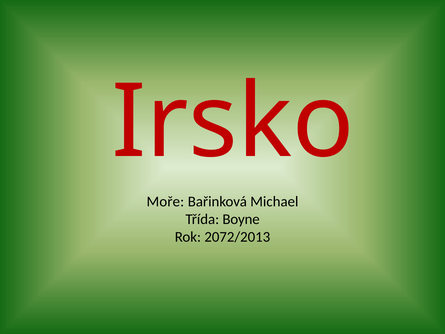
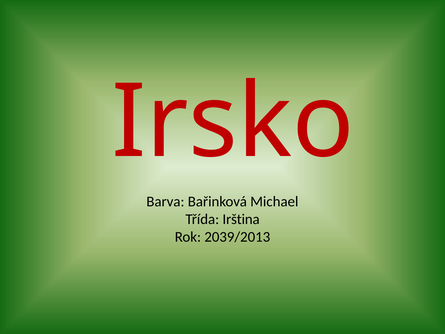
Moře: Moře -> Barva (165, 201)
Boyne: Boyne -> Irština (241, 219)
2072/2013: 2072/2013 -> 2039/2013 (237, 237)
